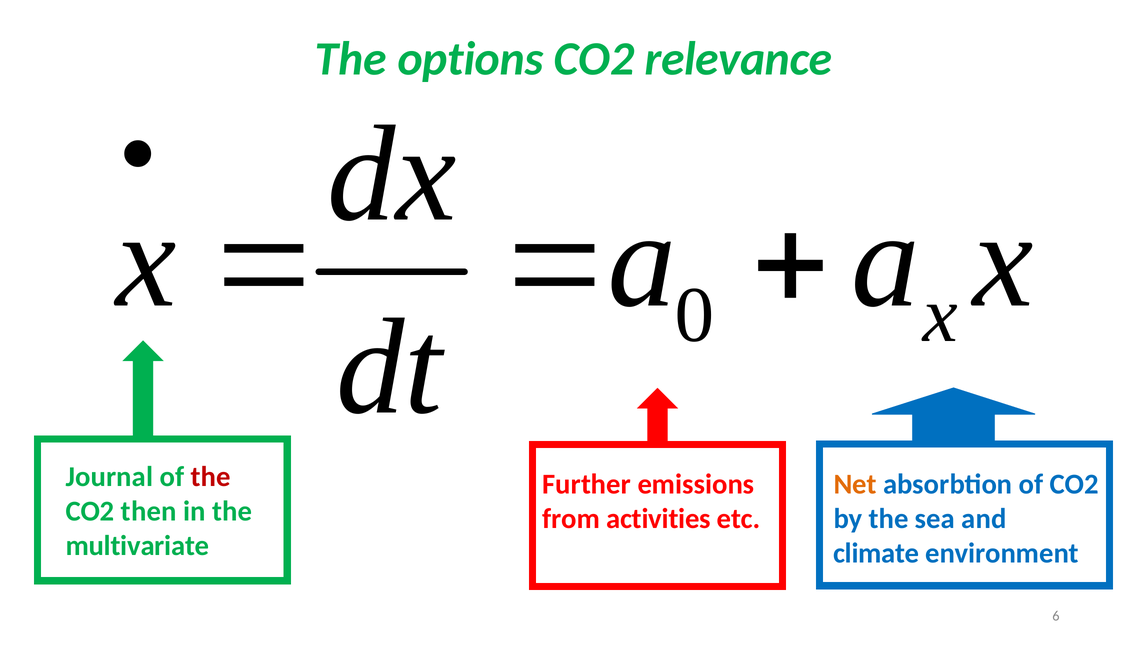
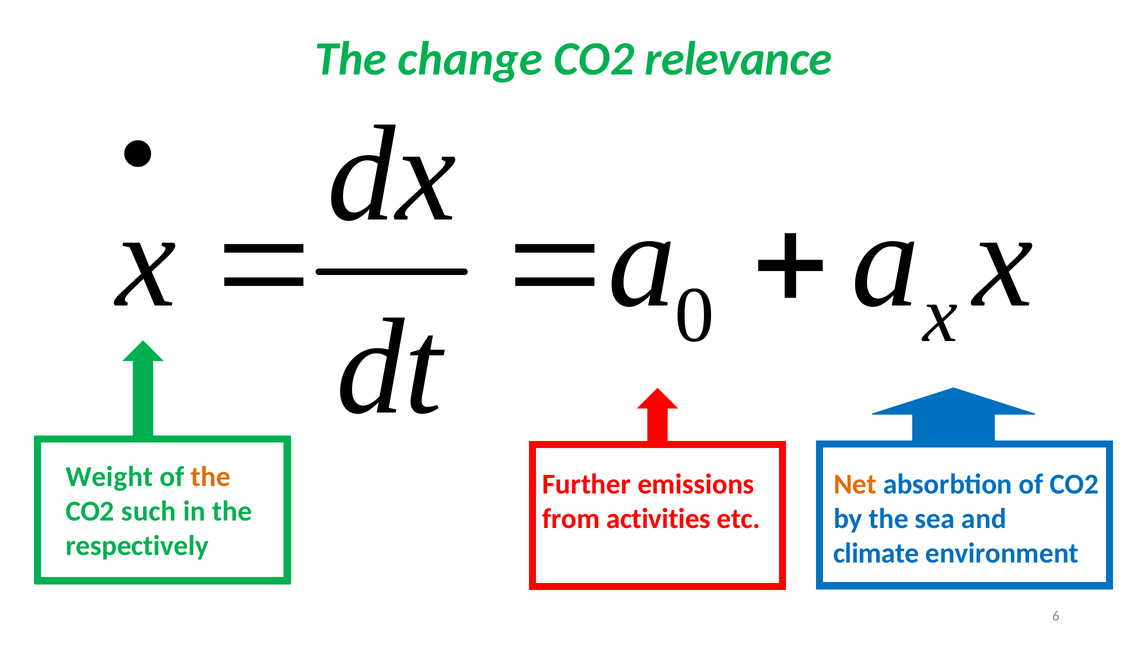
options: options -> change (470, 59)
Journal: Journal -> Weight (109, 477)
the colour: red -> orange (211, 477)
then: then -> such (149, 511)
multivariate: multivariate -> respectively (137, 546)
